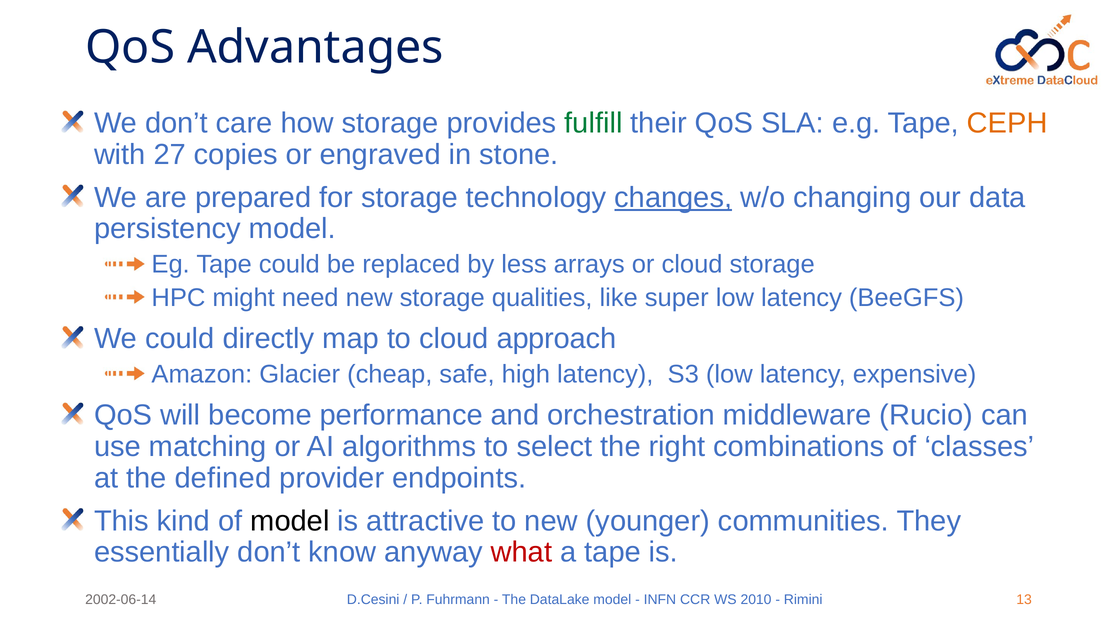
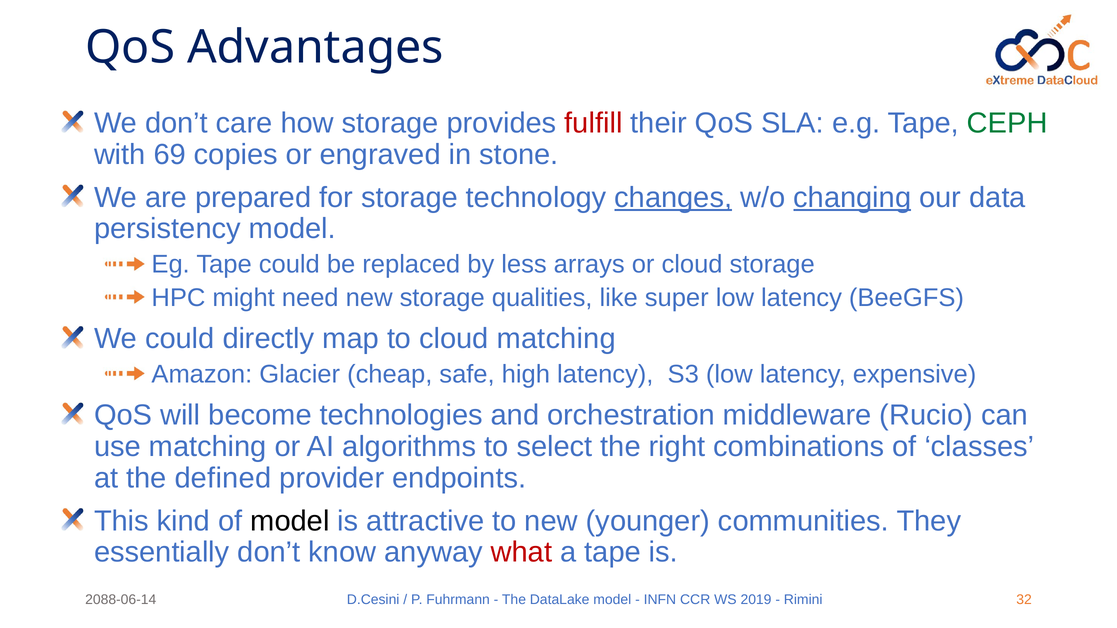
fulfill colour: green -> red (593, 123)
CEPH colour: orange -> green (1007, 123)
27: 27 -> 69 (170, 155)
changing underline: none -> present (852, 198)
cloud approach: approach -> matching (556, 339)
performance: performance -> technologies (401, 415)
2002-06-14: 2002-06-14 -> 2088-06-14 (121, 600)
2010: 2010 -> 2019 (756, 600)
13: 13 -> 32 (1024, 600)
